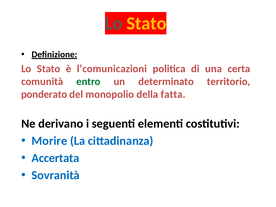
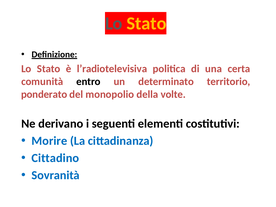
l’comunicazioni: l’comunicazioni -> l’radiotelevisiva (112, 69)
entro colour: green -> black (88, 82)
fatta: fatta -> volte (173, 94)
Accertata: Accertata -> Cittadino (55, 158)
